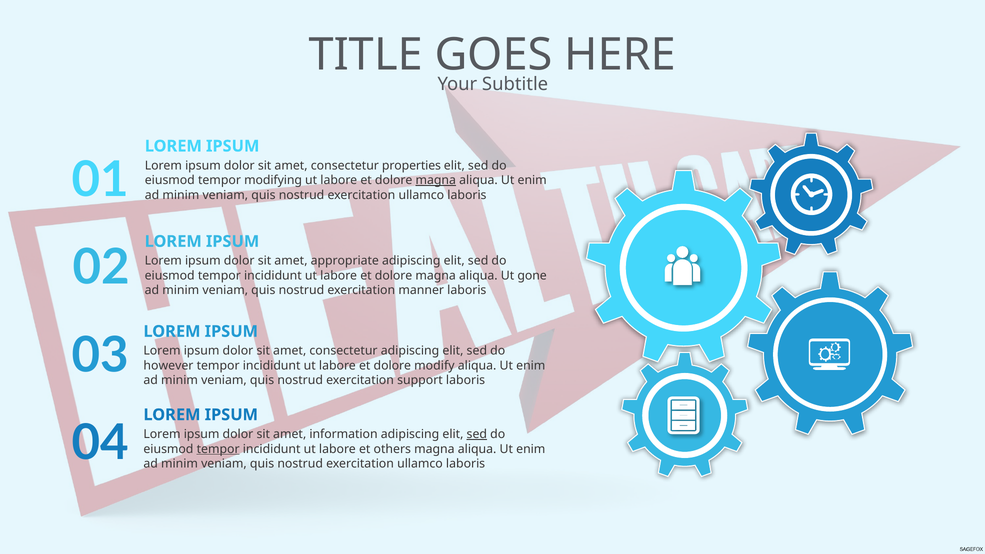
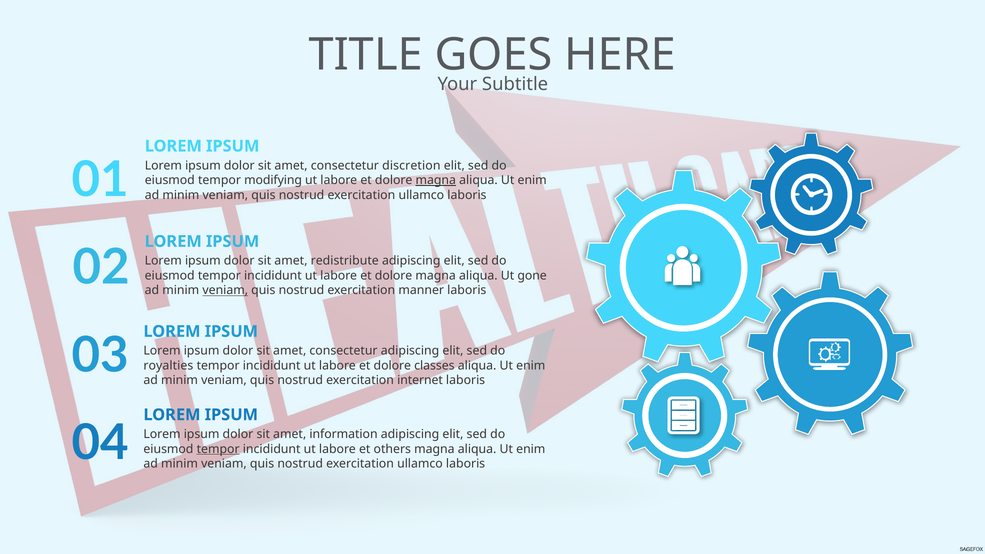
properties: properties -> discretion (411, 166)
appropriate: appropriate -> redistribute (345, 261)
veniam underline: none -> present (225, 290)
however: however -> royalties (168, 366)
modify: modify -> classes (434, 366)
support: support -> internet (420, 380)
sed underline: present -> none (477, 434)
